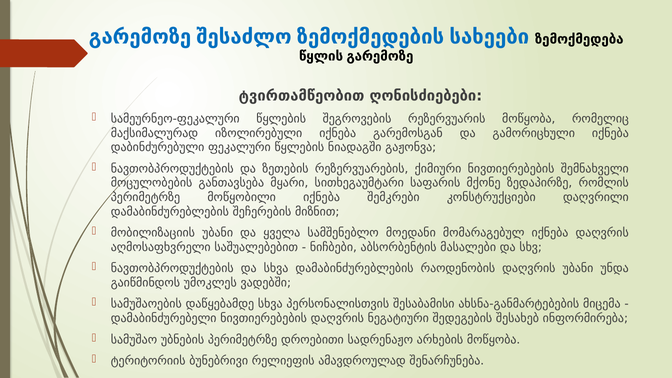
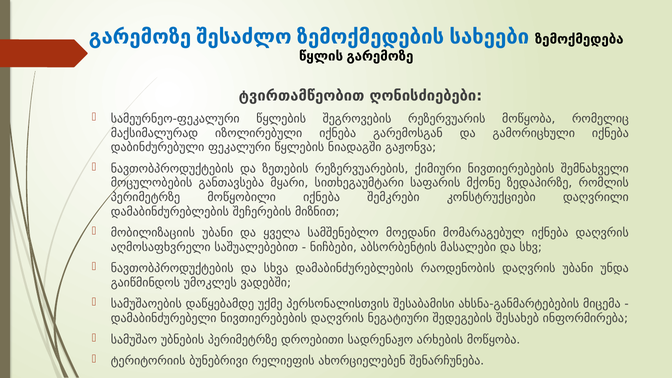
დაწყებამდე სხვა: სხვა -> უქმე (270, 304)
ამავდროულად: ამავდროულად -> ახორციელებენ (362, 361)
